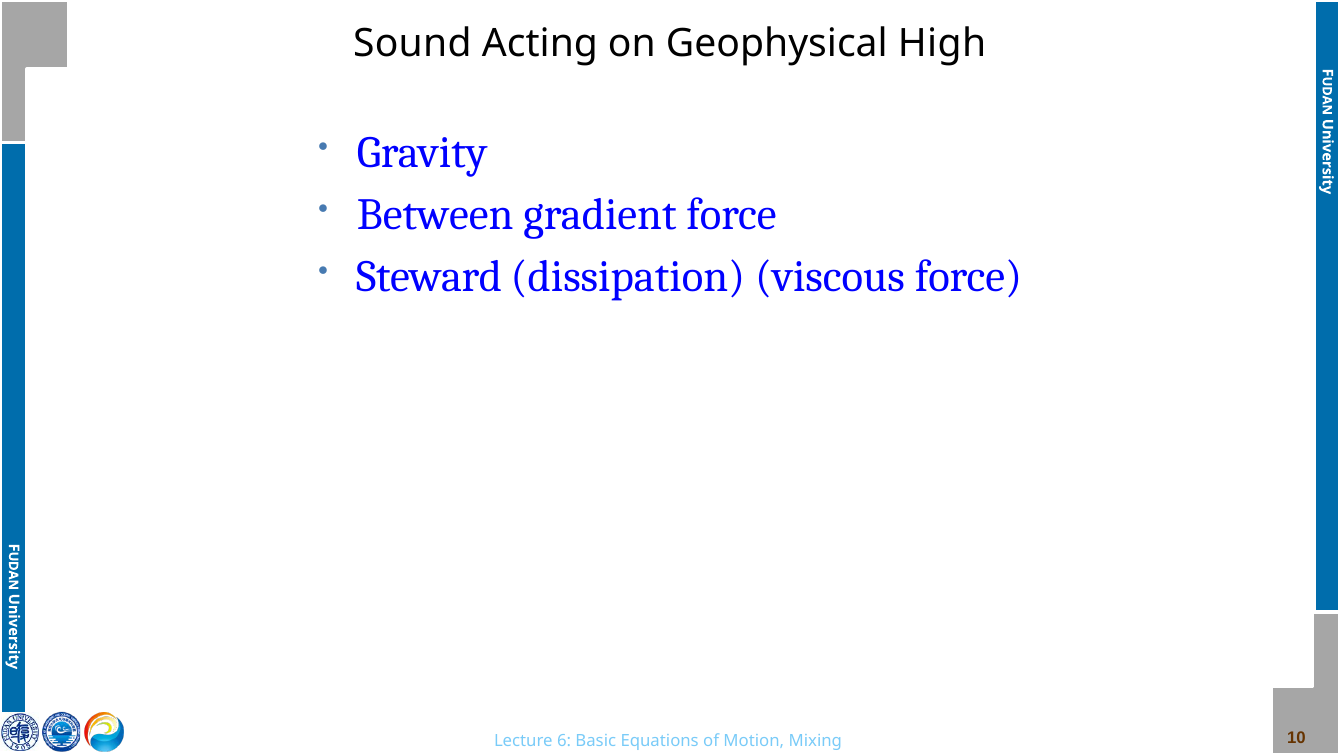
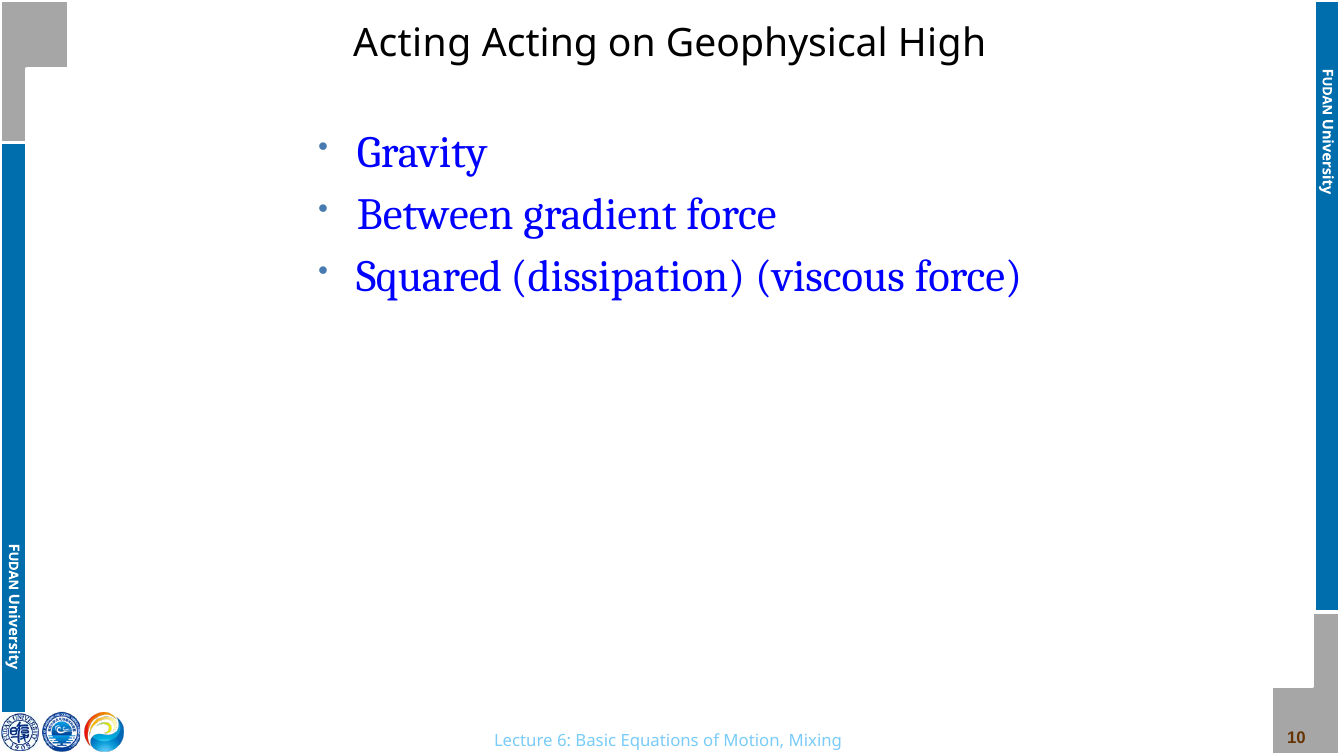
Sound: Sound -> Acting (412, 43)
Steward: Steward -> Squared (429, 277)
